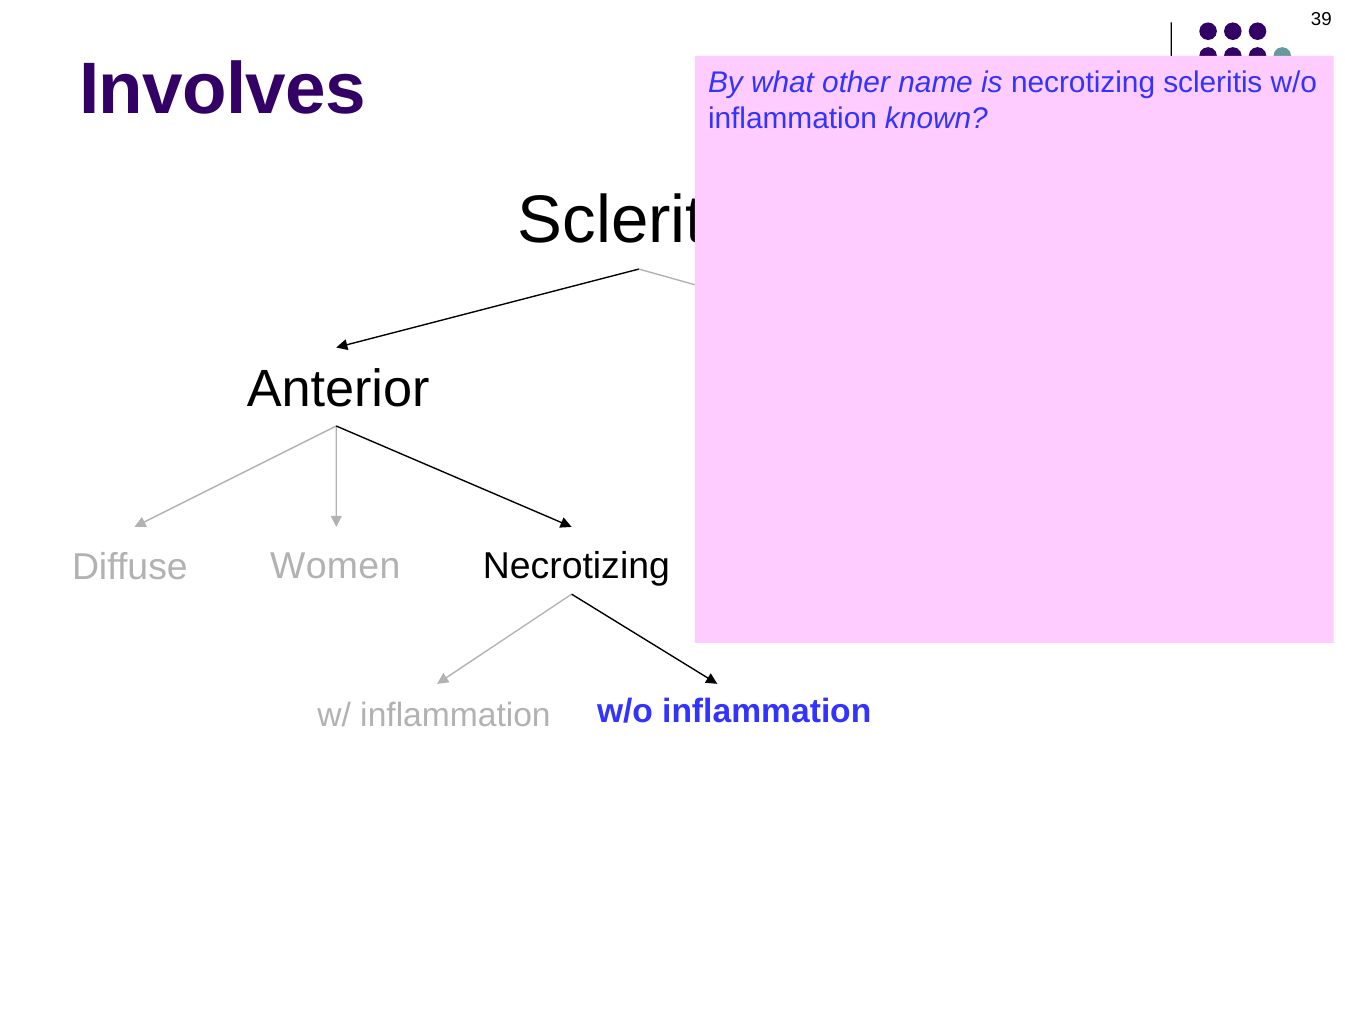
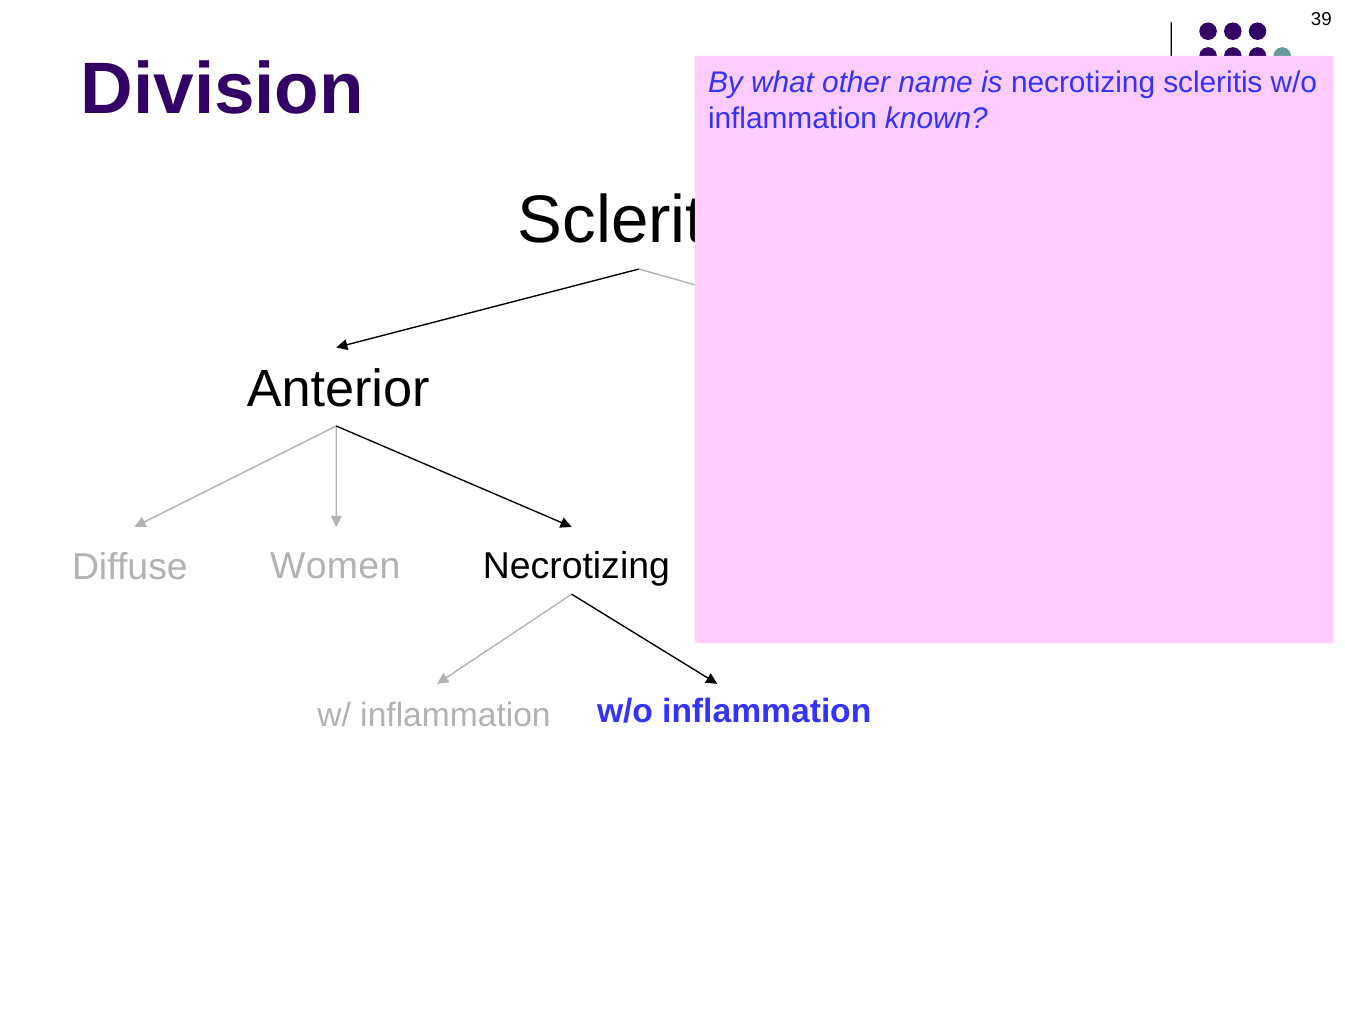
Involves: Involves -> Division (222, 89)
